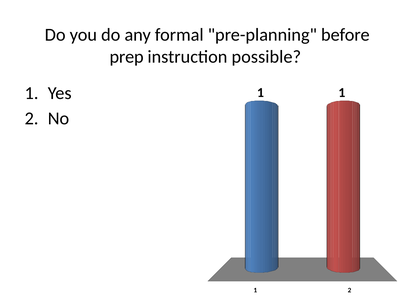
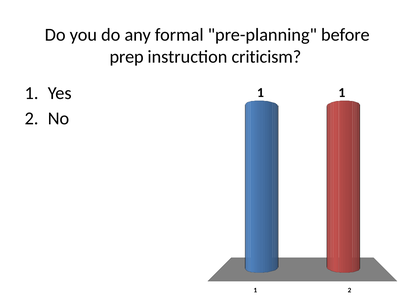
possible: possible -> criticism (266, 57)
